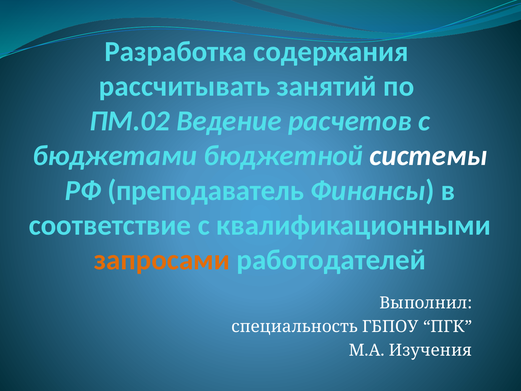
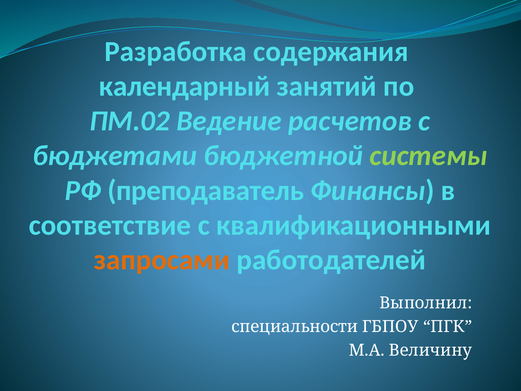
рассчитывать: рассчитывать -> календарный (185, 86)
системы colour: white -> light green (428, 156)
специальность: специальность -> специальности (295, 326)
Изучения: Изучения -> Величину (430, 350)
